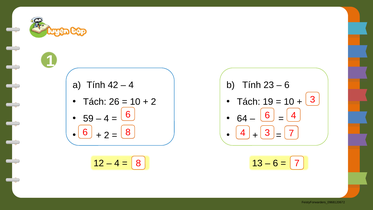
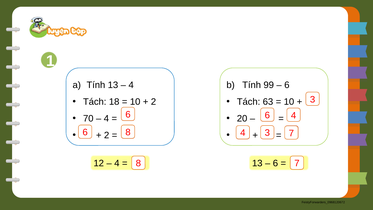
Tính 42: 42 -> 13 (113, 85)
23: 23 -> 99 (269, 85)
26: 26 -> 18 (114, 102)
19: 19 -> 63 (268, 102)
59: 59 -> 70 (88, 118)
64: 64 -> 20 (242, 118)
